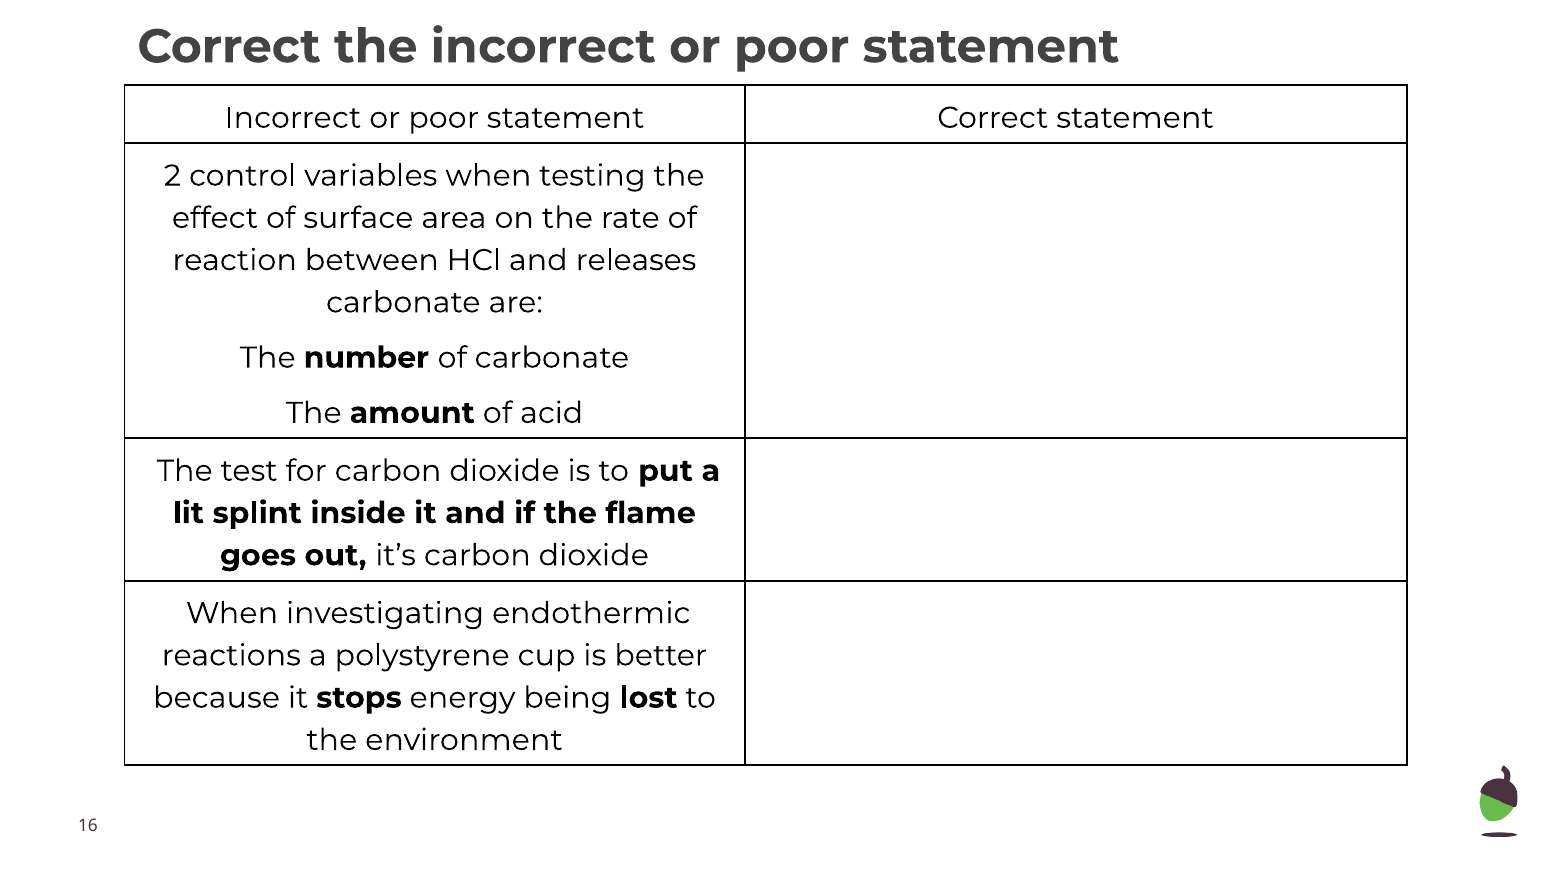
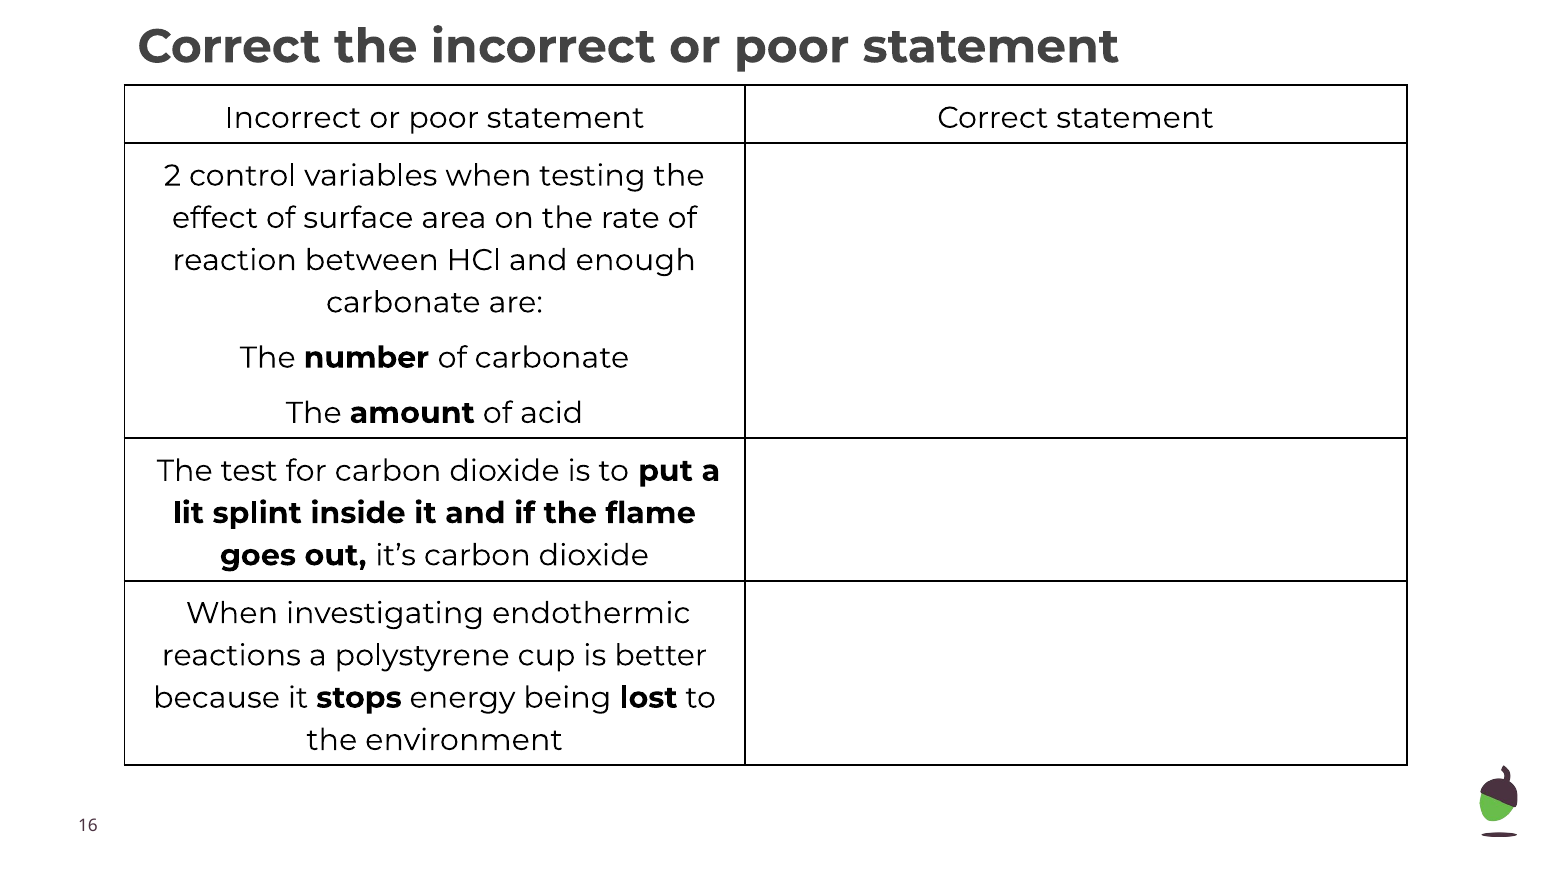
releases: releases -> enough (636, 260)
